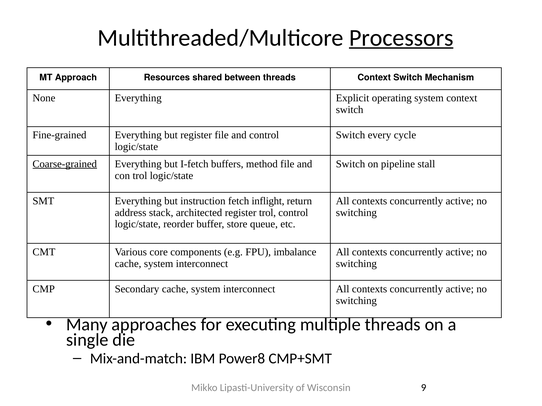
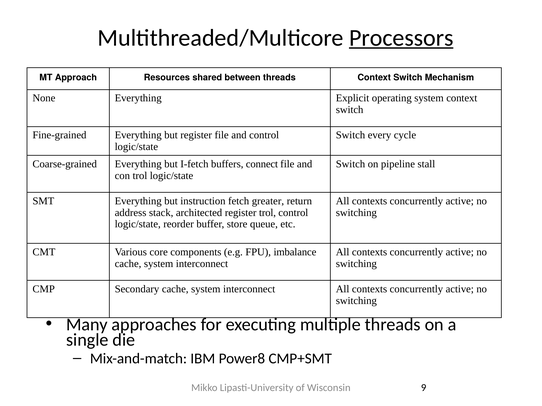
Coarse-grained underline: present -> none (65, 164)
method: method -> connect (262, 164)
inflight: inflight -> greater (268, 201)
